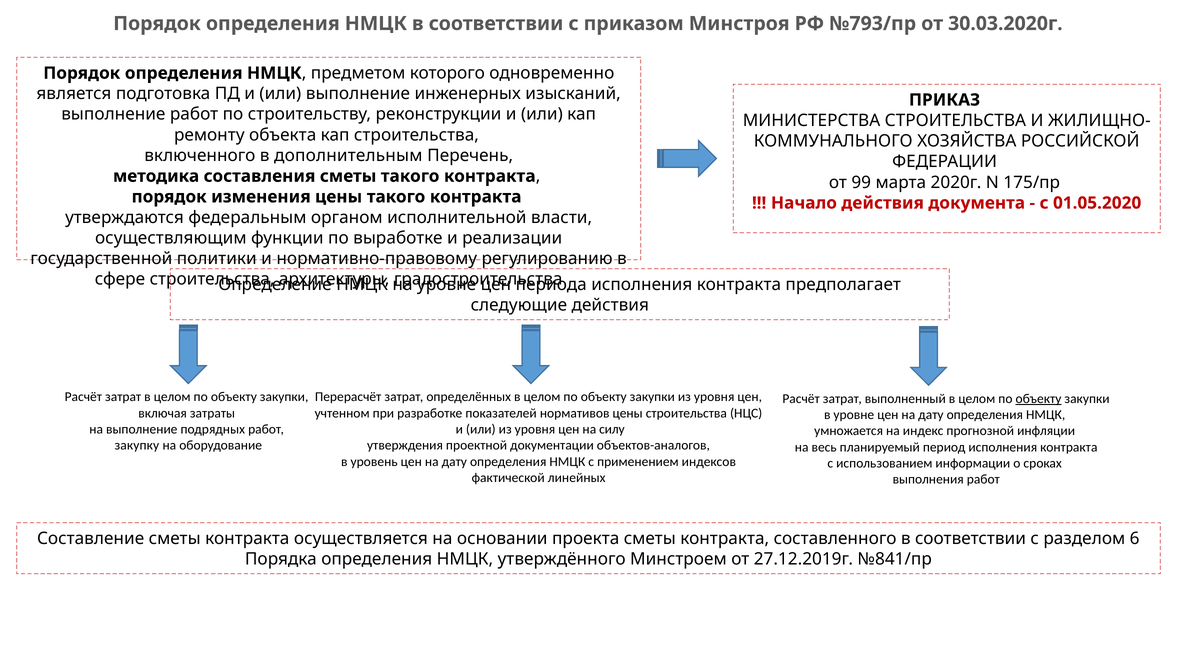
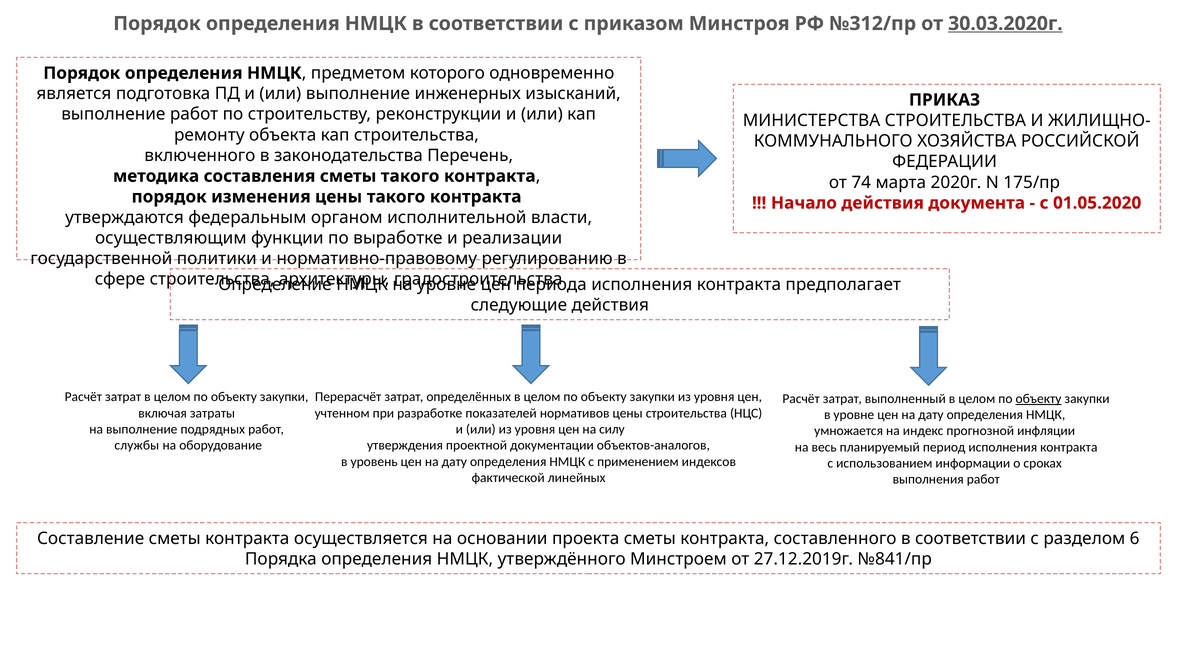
№793/пр: №793/пр -> №312/пр (873, 24)
30.03.2020г underline: none -> present (1005, 24)
дополнительным: дополнительным -> законодательства (348, 156)
99: 99 -> 74 (861, 182)
закупку: закупку -> службы (137, 446)
